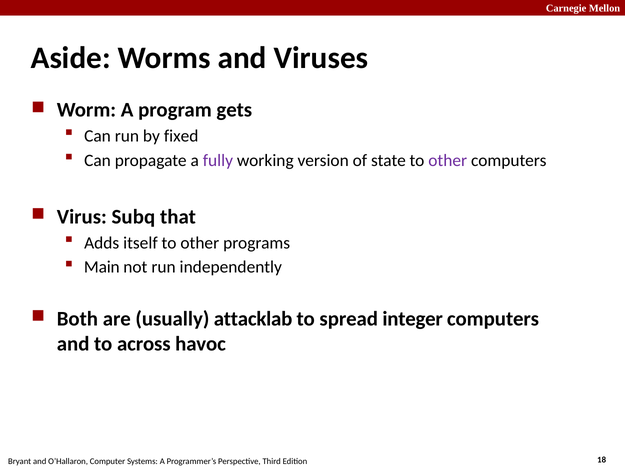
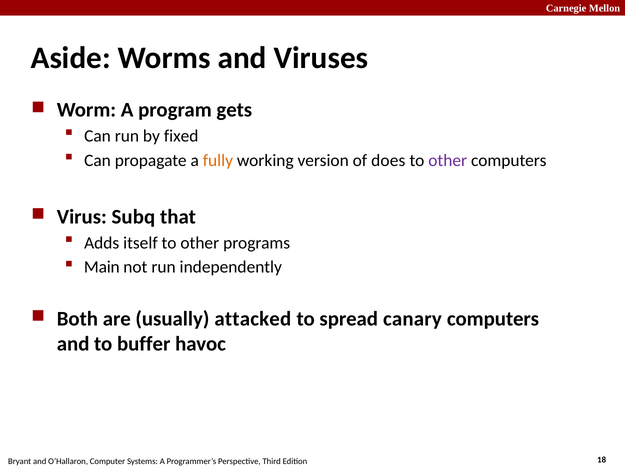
fully colour: purple -> orange (218, 161)
state: state -> does (388, 161)
attacklab: attacklab -> attacked (253, 319)
integer: integer -> canary (412, 319)
across: across -> buffer (144, 344)
